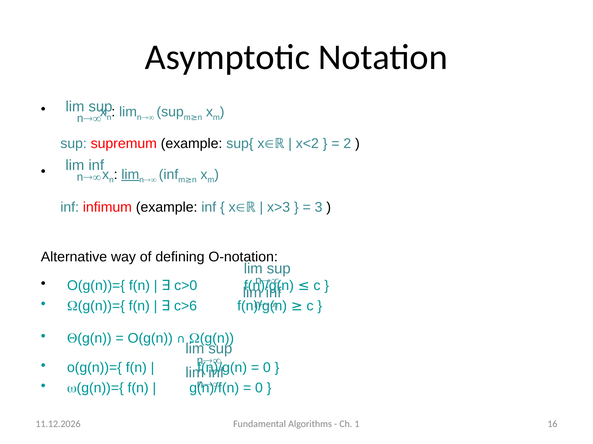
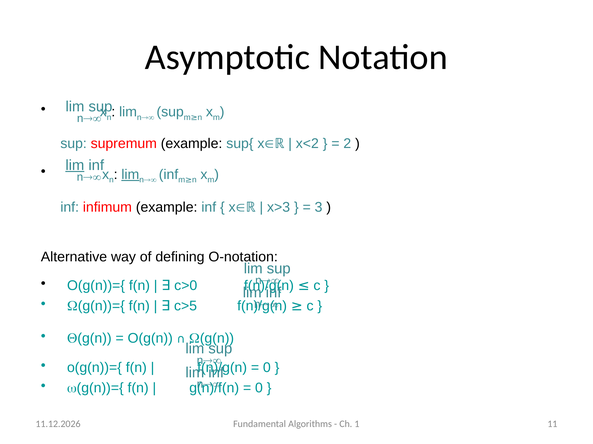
lim underline: none -> present (75, 165)
c>6: c>6 -> c>5 (186, 306)
16: 16 -> 11 (552, 425)
